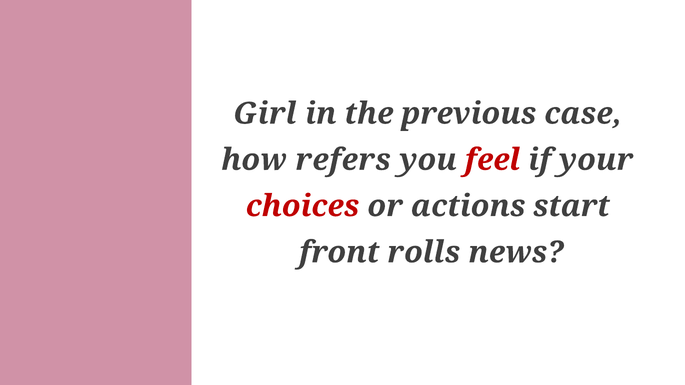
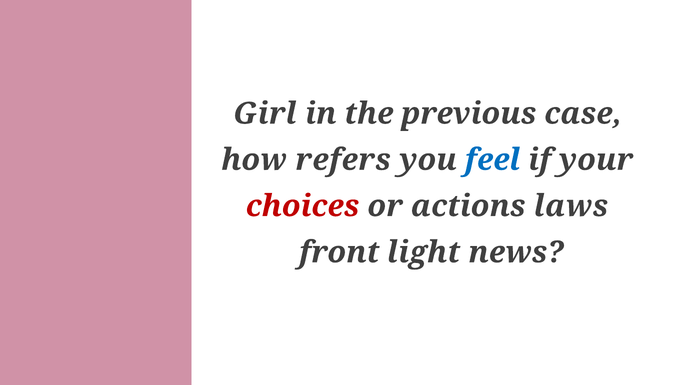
feel colour: red -> blue (492, 160)
start: start -> laws (571, 206)
rolls: rolls -> light (424, 253)
